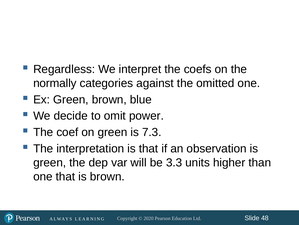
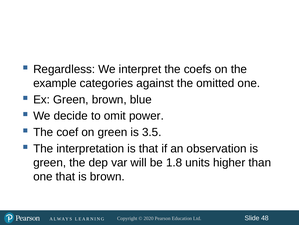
normally: normally -> example (55, 83)
7.3: 7.3 -> 3.5 (152, 132)
3.3: 3.3 -> 1.8 (174, 162)
